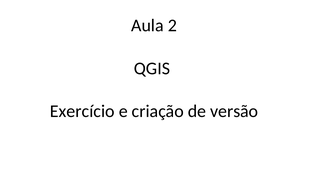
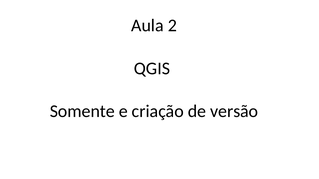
Exercício: Exercício -> Somente (82, 112)
